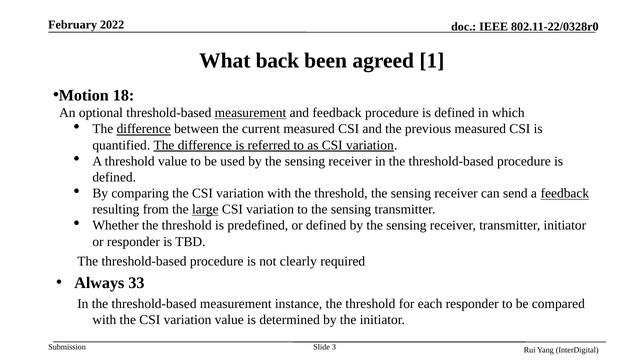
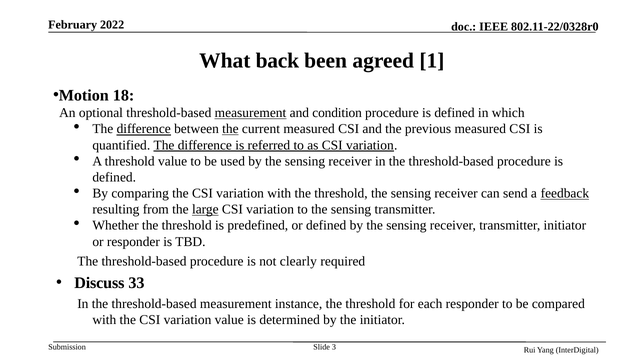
and feedback: feedback -> condition (337, 113)
the underline: none -> present (230, 129)
Always: Always -> Discuss (99, 283)
